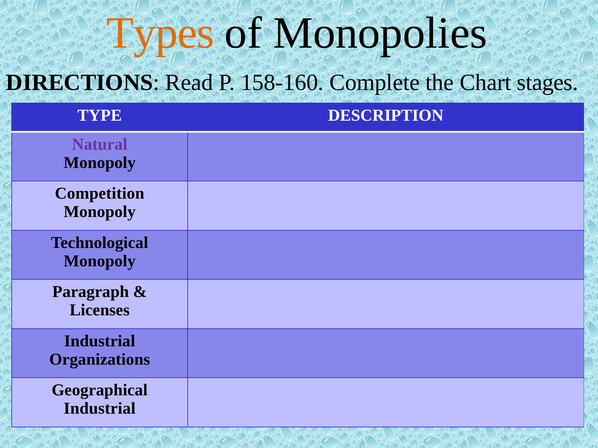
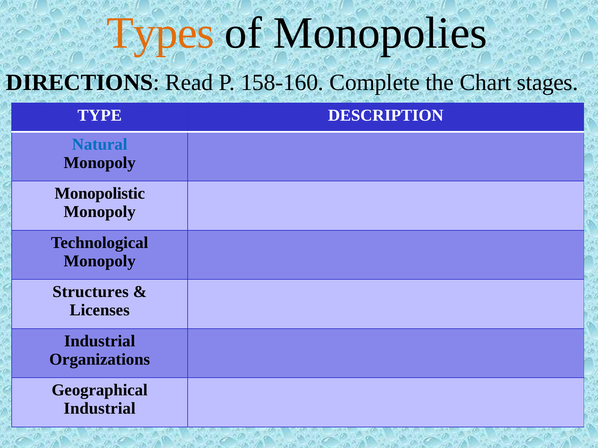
Natural colour: purple -> blue (100, 144)
Competition: Competition -> Monopolistic (100, 194)
Paragraph: Paragraph -> Structures (91, 292)
